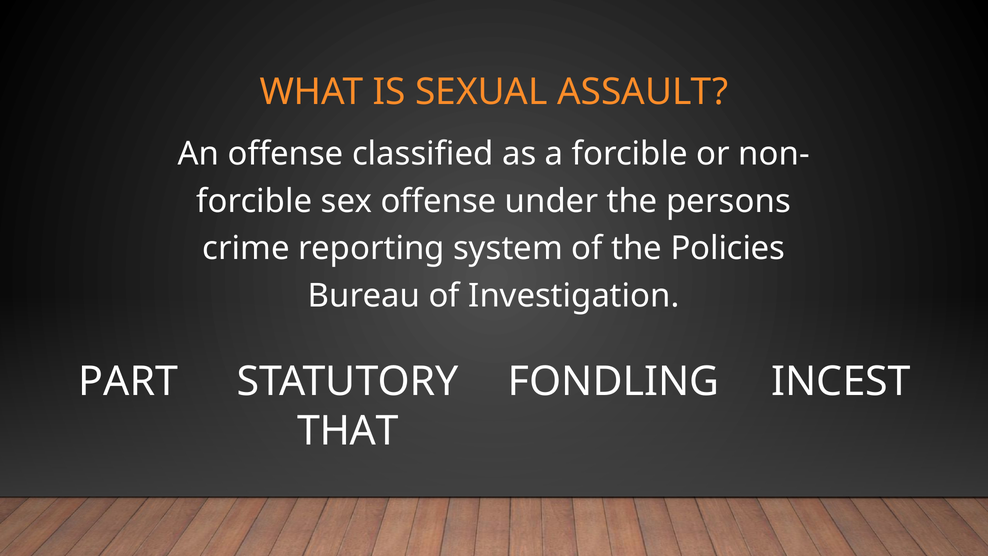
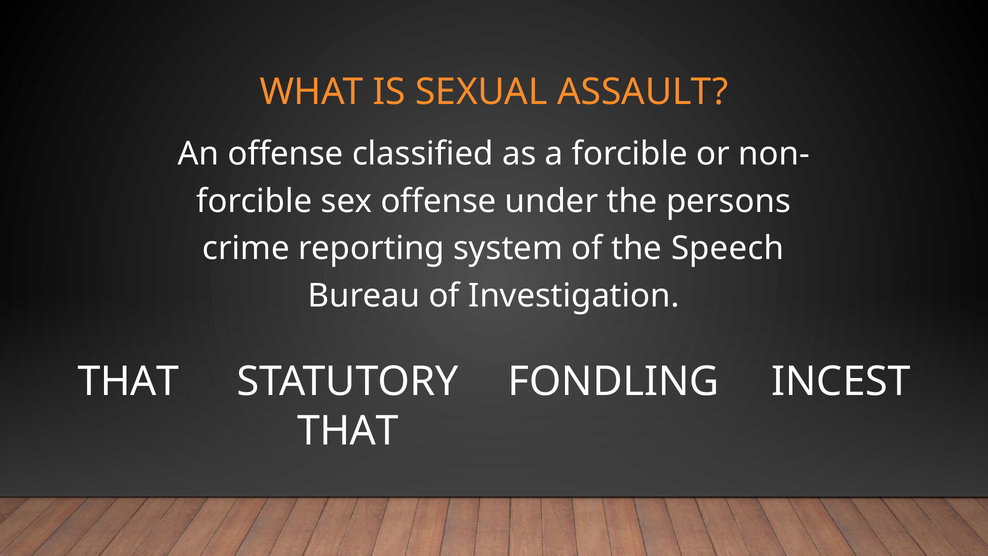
Policies: Policies -> Speech (728, 249)
PART: PART -> THAT (128, 382)
